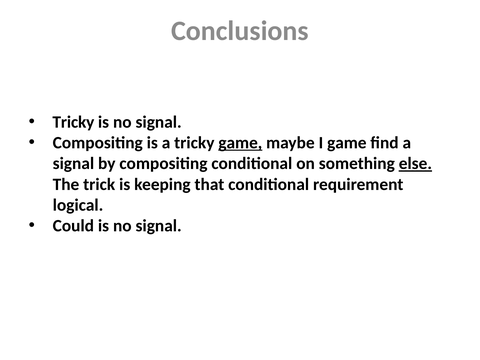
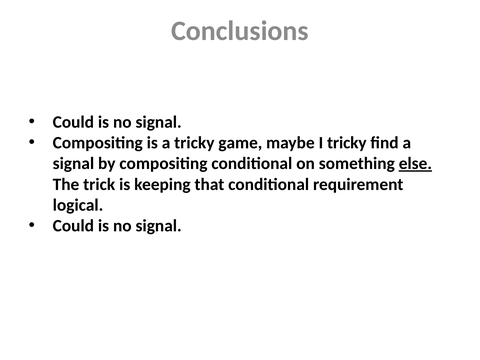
Tricky: Tricky -> Could (73, 122)
game underline: present -> none (240, 143)
I game: game -> tricky (347, 143)
